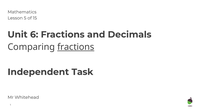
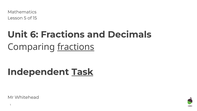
Task underline: none -> present (82, 72)
